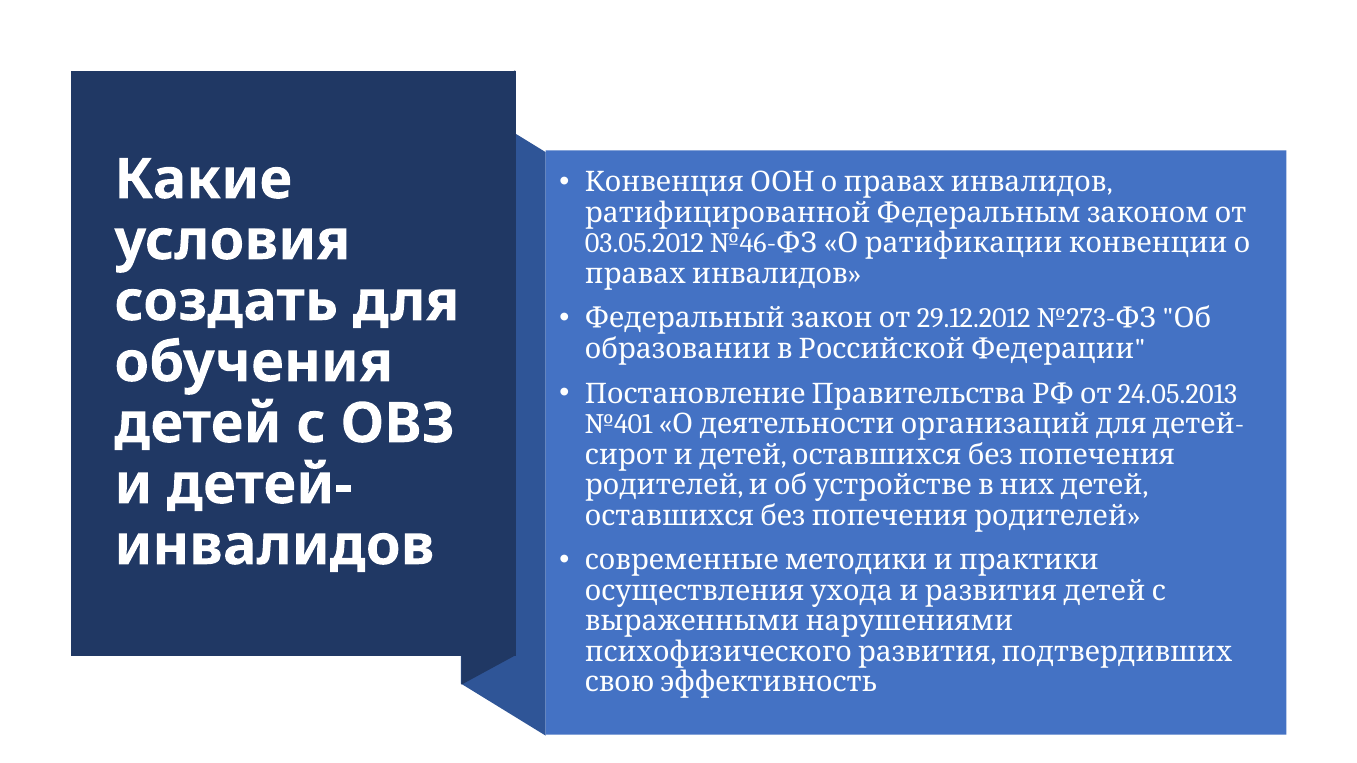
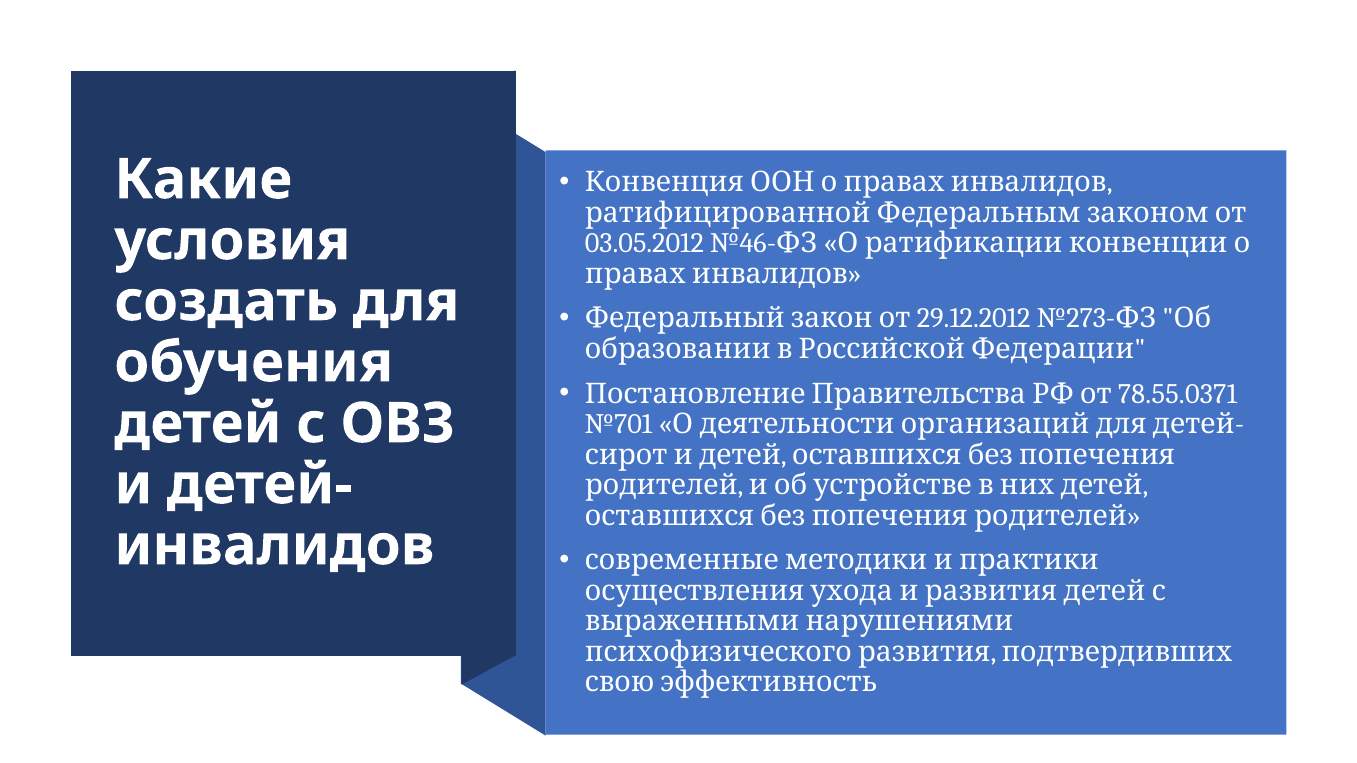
24.05.2013: 24.05.2013 -> 78.55.0371 (1177, 394)
№401: №401 -> №701 (619, 424)
